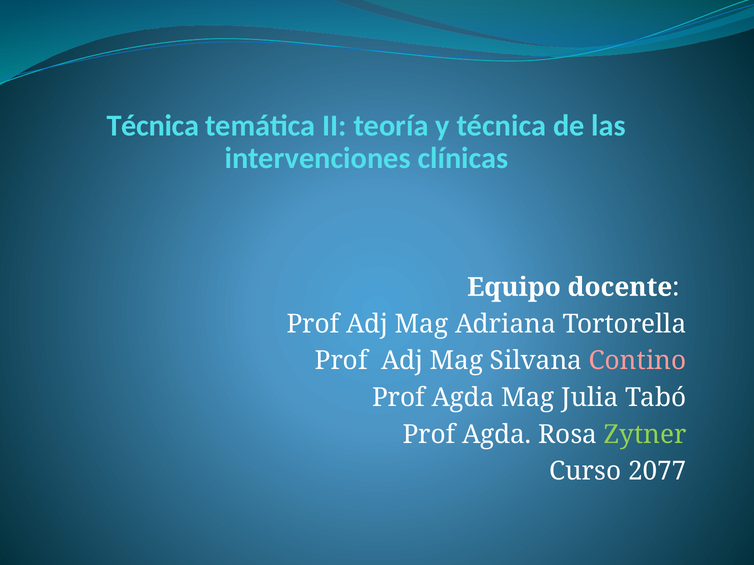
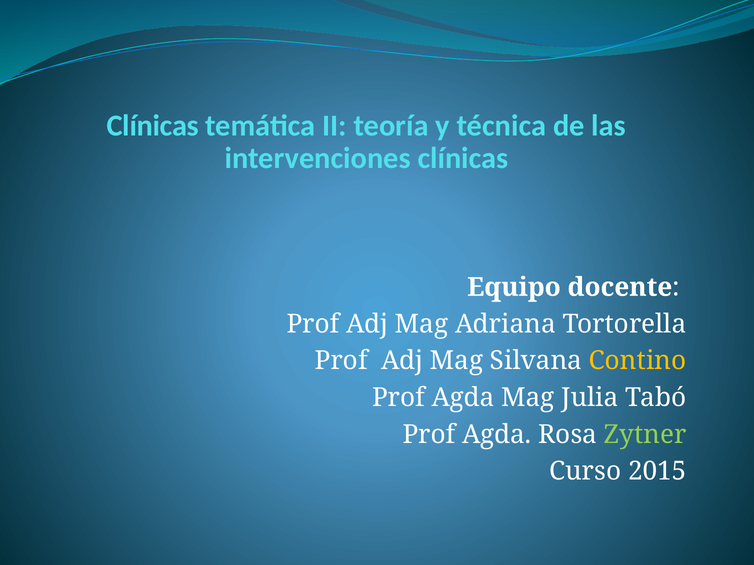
Técnica: Técnica -> Clínicas (153, 126)
Contino colour: pink -> yellow (638, 361)
2077: 2077 -> 2015 (657, 472)
